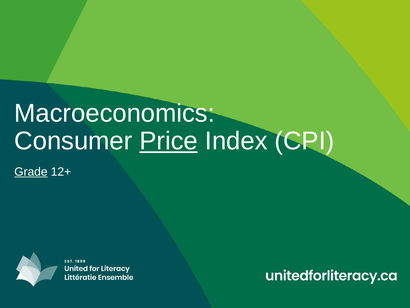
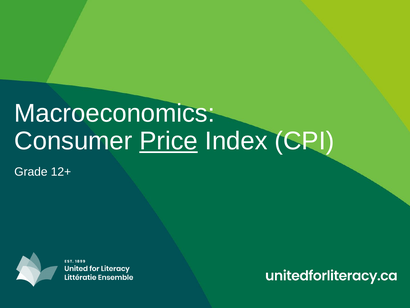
Grade underline: present -> none (31, 172)
